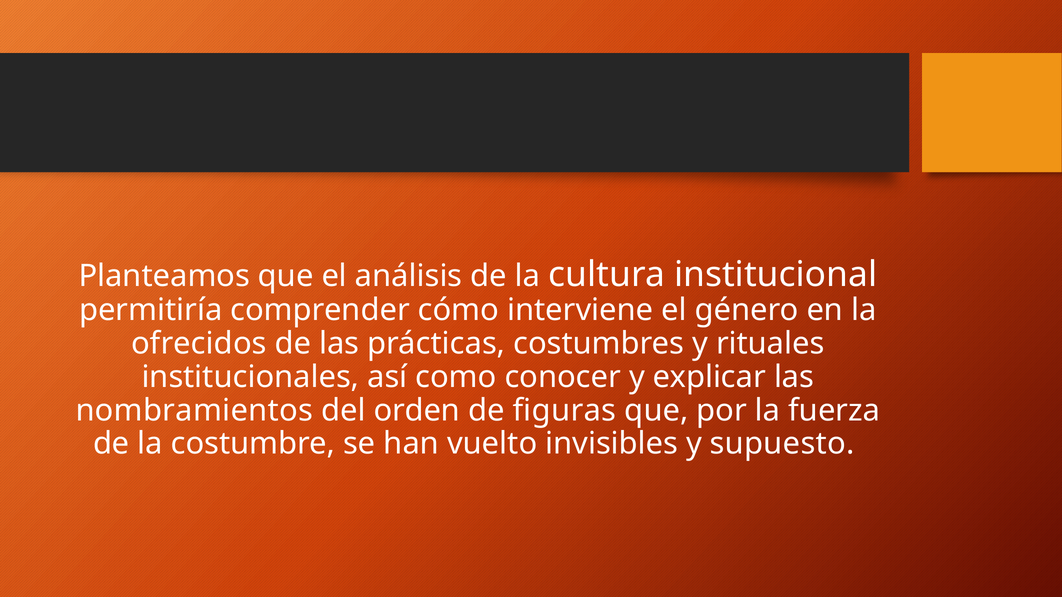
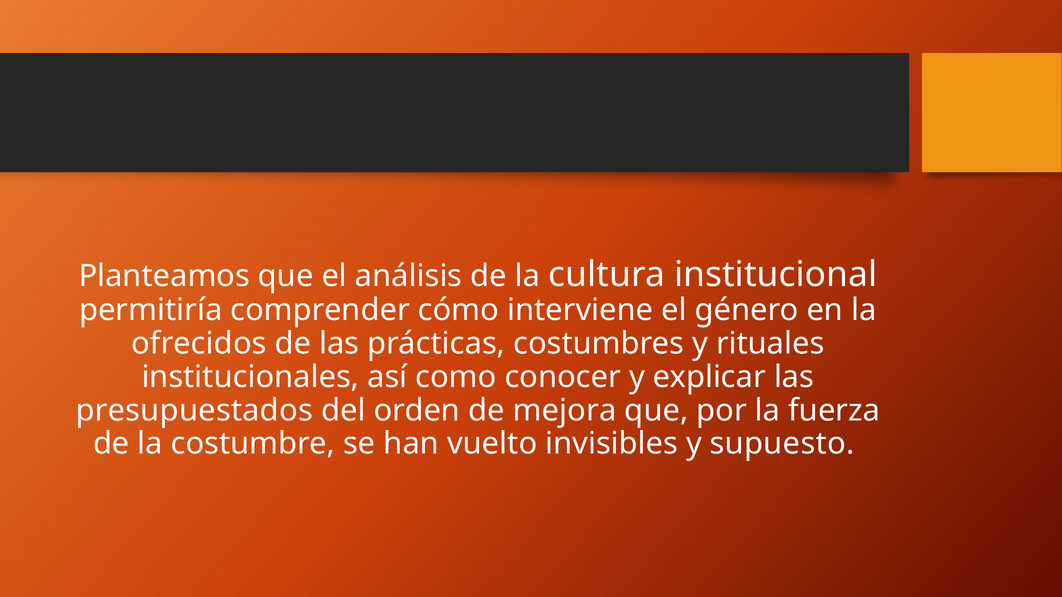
nombramientos: nombramientos -> presupuestados (194, 411)
figuras: figuras -> mejora (564, 411)
